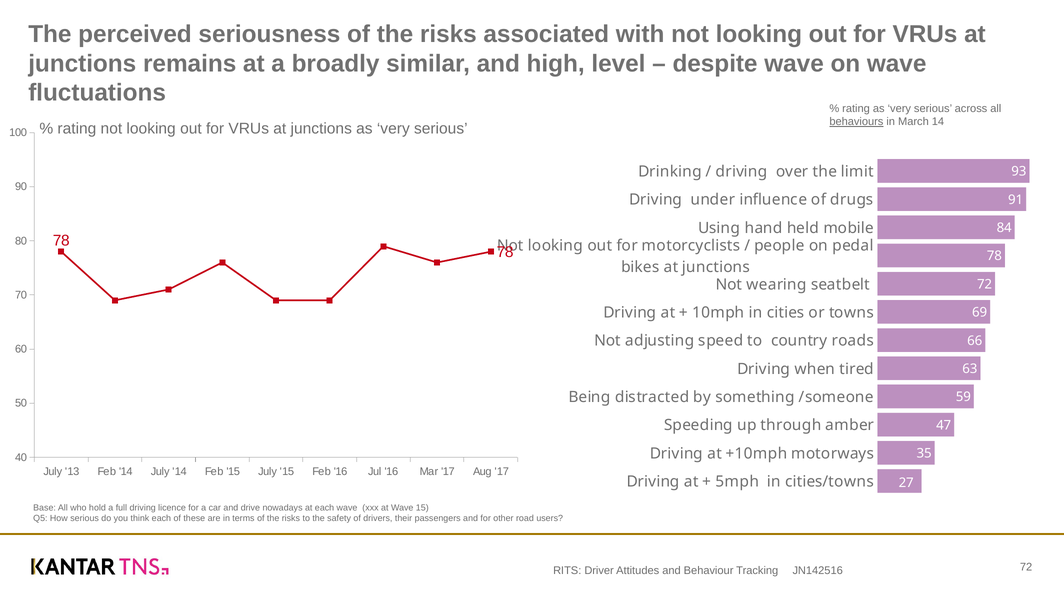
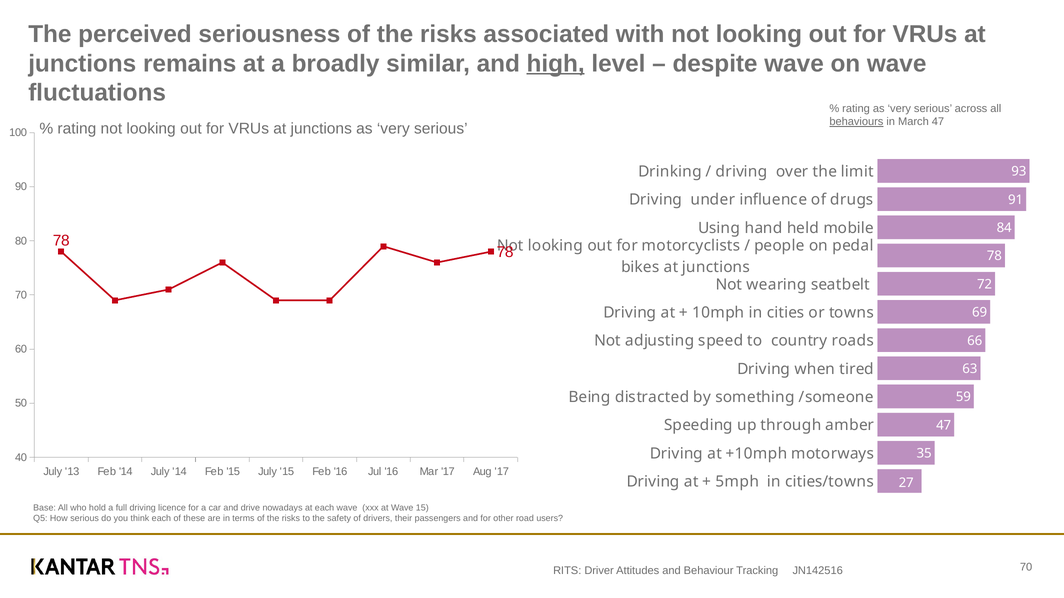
high underline: none -> present (556, 64)
March 14: 14 -> 47 (938, 122)
72: 72 -> 70 (1026, 567)
